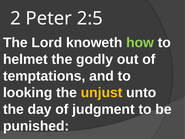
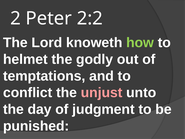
2:5: 2:5 -> 2:2 (90, 18)
looking: looking -> conflict (28, 93)
unjust colour: yellow -> pink (102, 93)
